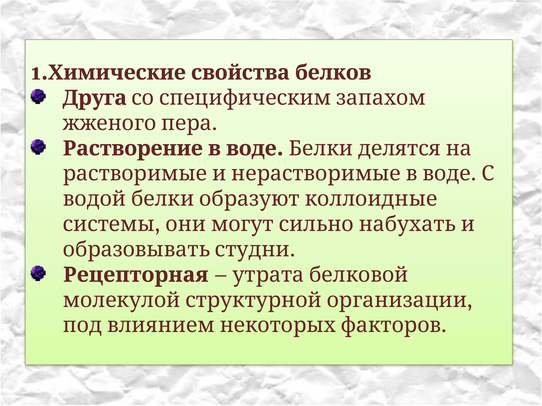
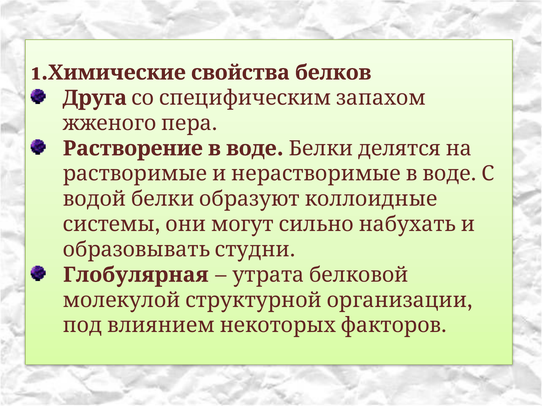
Рецепторная: Рецепторная -> Глобулярная (136, 275)
